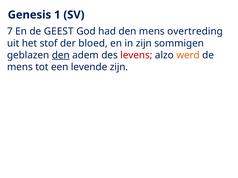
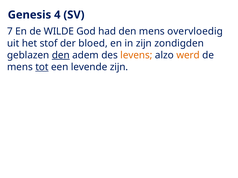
1: 1 -> 4 (57, 15)
GEEST: GEEST -> WILDE (59, 31)
overtreding: overtreding -> overvloedig (195, 31)
sommigen: sommigen -> zondigden (179, 43)
levens colour: red -> orange (136, 55)
tot underline: none -> present (42, 67)
